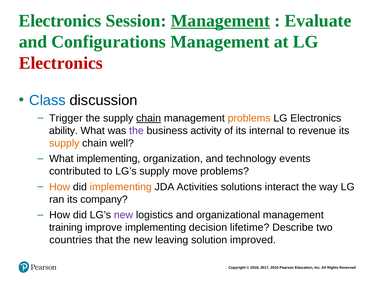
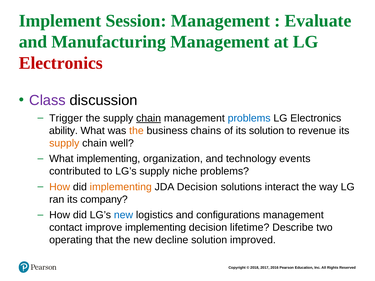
Electronics: Electronics -> Implement (60, 21)
Management underline: present -> none (220, 21)
Configurations: Configurations -> Manufacturing (109, 42)
Class colour: blue -> purple (47, 100)
problems colour: orange -> blue (249, 118)
the colour: purple -> orange (136, 131)
activity: activity -> chains (206, 131)
its internal: internal -> solution (267, 131)
move: move -> niche (185, 171)
JDA Activities: Activities -> Decision (197, 187)
new colour: purple -> blue (123, 215)
organizational: organizational -> configurations (228, 215)
training: training -> contact (66, 228)
countries: countries -> operating (71, 240)
leaving: leaving -> decline (172, 240)
